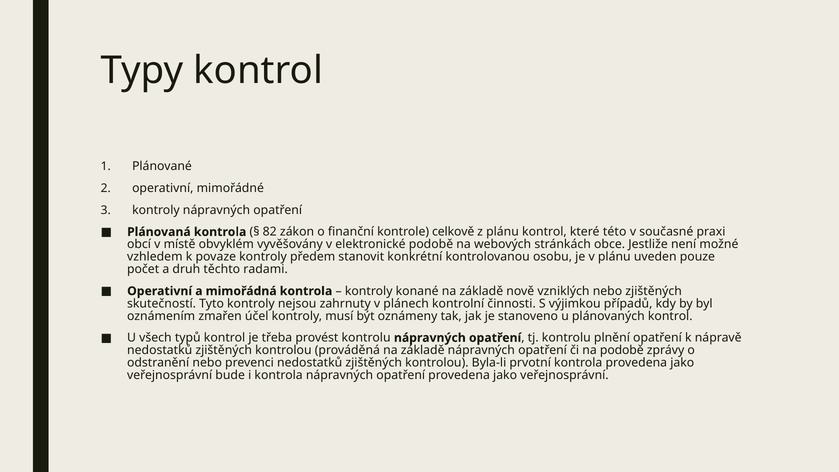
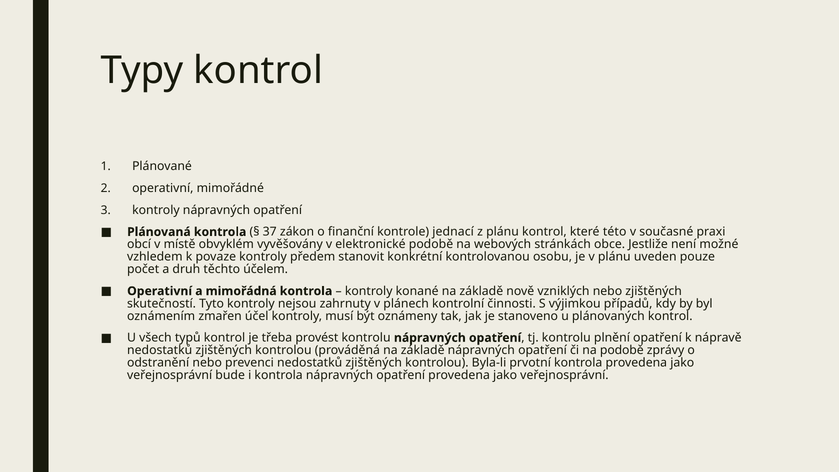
82: 82 -> 37 (270, 232)
celkově: celkově -> jednací (453, 232)
radami: radami -> účelem (266, 269)
